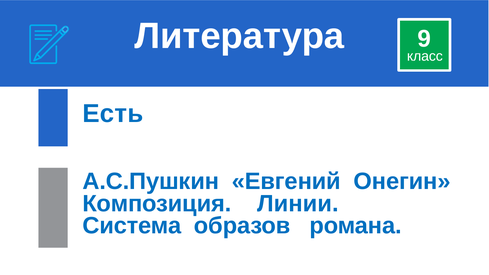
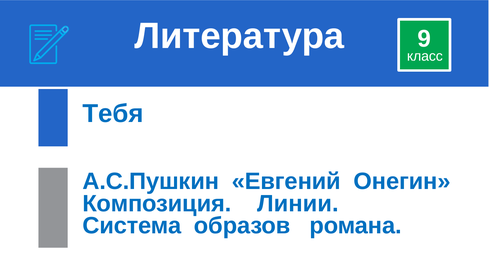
Есть: Есть -> Тебя (113, 114)
